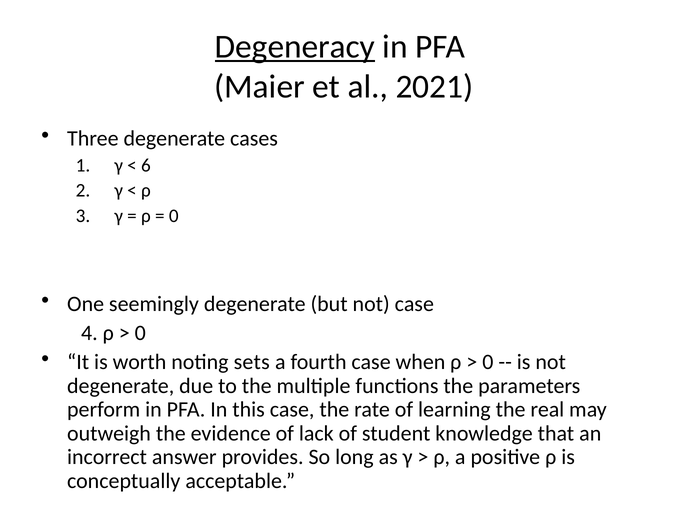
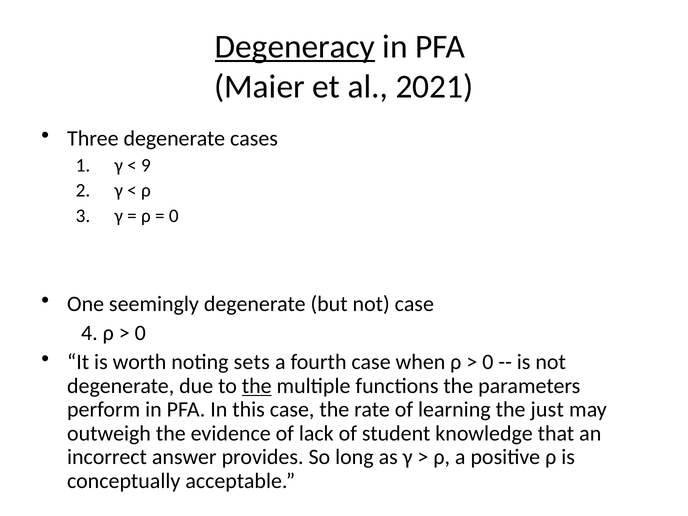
6: 6 -> 9 (146, 165)
the underline: none -> present (257, 386)
real: real -> just (547, 410)
